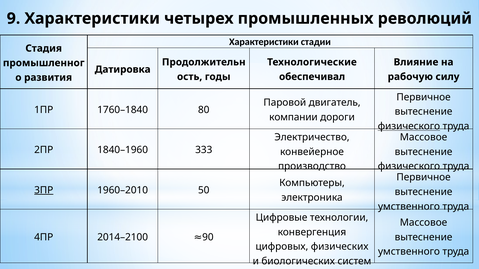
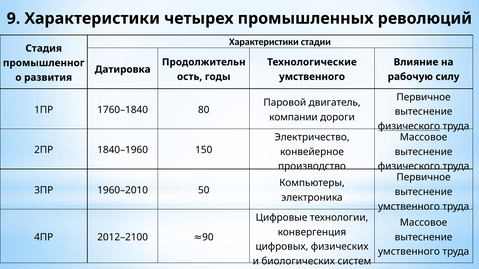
обеспечивал: обеспечивал -> умственного (312, 77)
333: 333 -> 150 (204, 150)
3ПР underline: present -> none (44, 190)
2014–2100: 2014–2100 -> 2012–2100 (123, 238)
